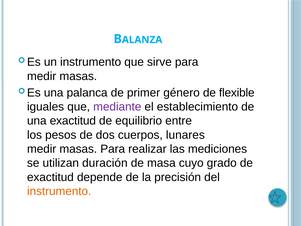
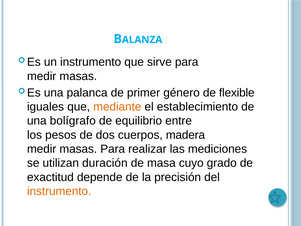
mediante colour: purple -> orange (117, 107)
una exactitud: exactitud -> bolígrafo (73, 121)
lunares: lunares -> madera (185, 135)
